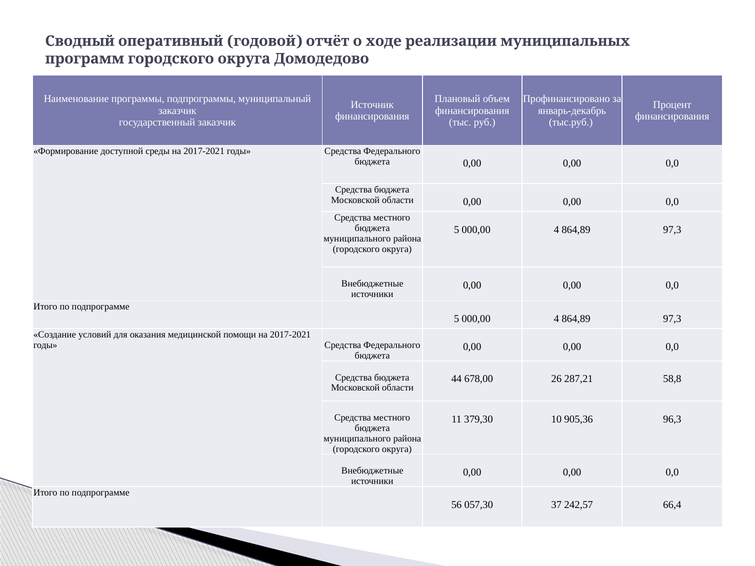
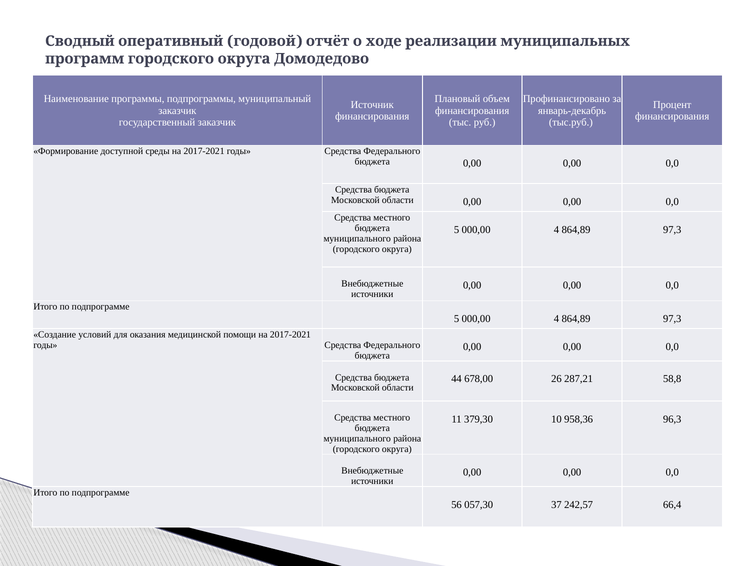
905,36: 905,36 -> 958,36 (579, 420)
